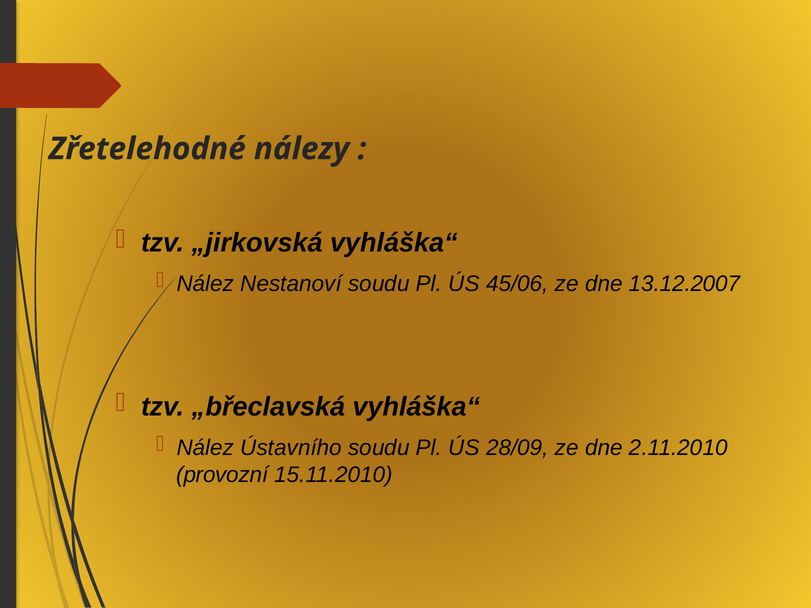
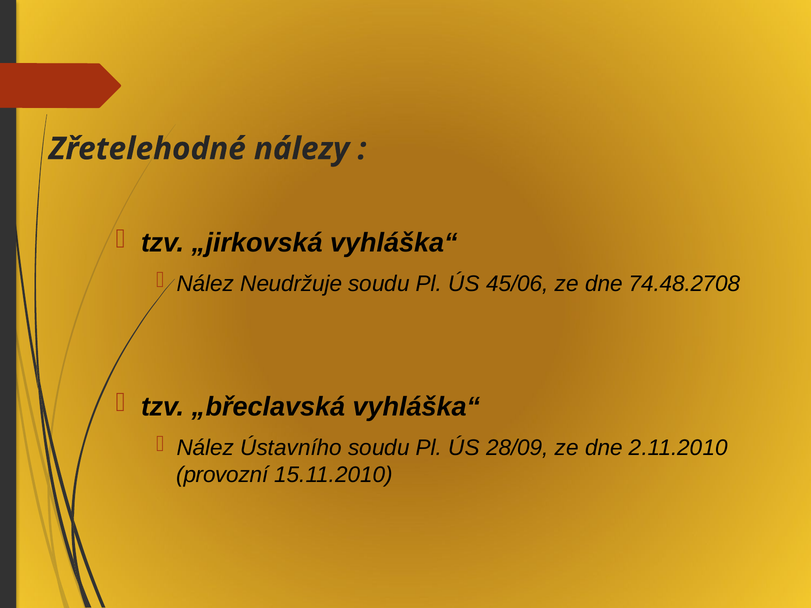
Nestanoví: Nestanoví -> Neudržuje (291, 284)
13.12.2007: 13.12.2007 -> 74.48.2708 (685, 284)
